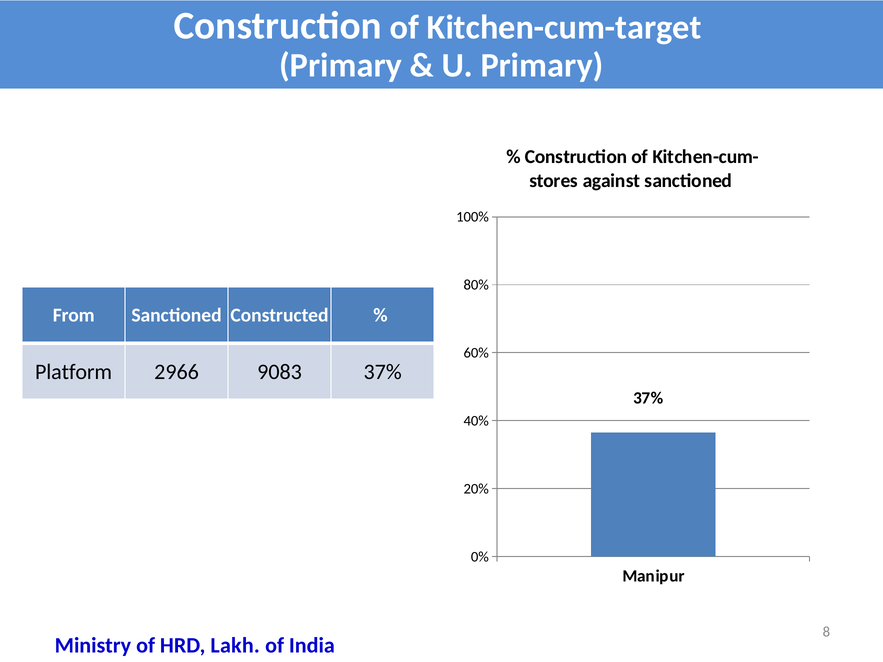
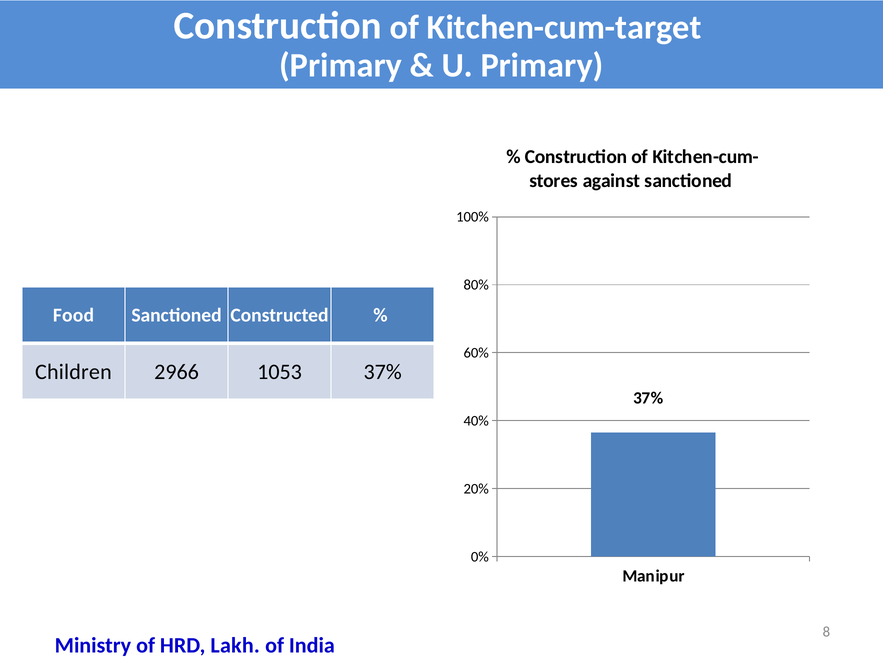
From: From -> Food (73, 315)
Platform: Platform -> Children (73, 372)
9083: 9083 -> 1053 (280, 372)
